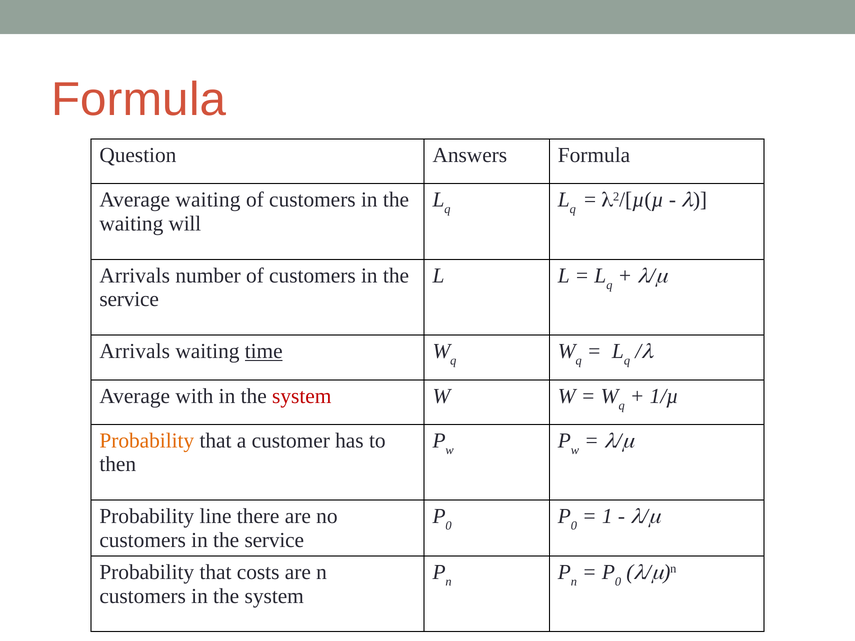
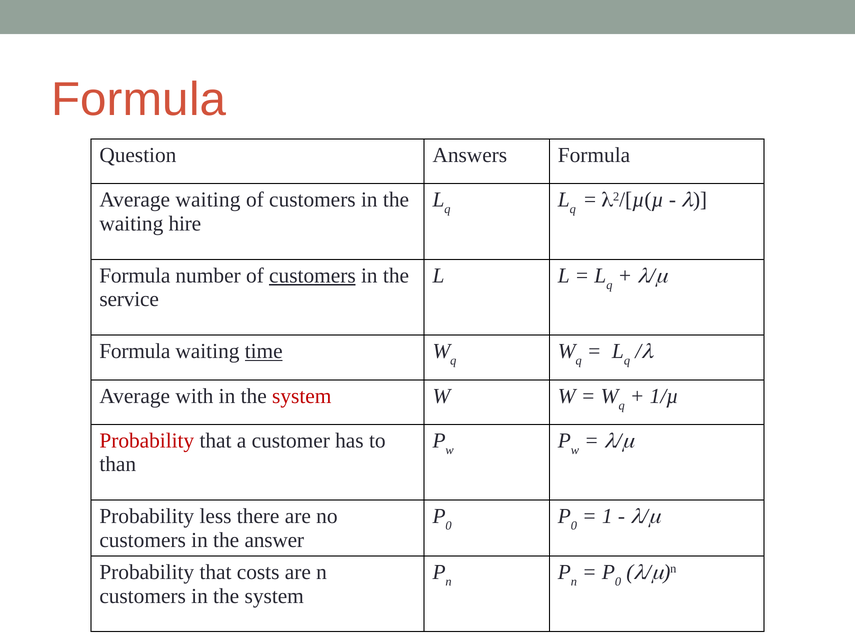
will: will -> hire (185, 224)
Arrivals: Arrivals -> Formula (135, 276)
customers underline: none -> present (312, 276)
Arrivals: Arrivals -> Formula (135, 351)
Probability colour: orange -> red (147, 441)
then: then -> than (118, 465)
line: line -> less (216, 517)
service: service -> answer (274, 540)
